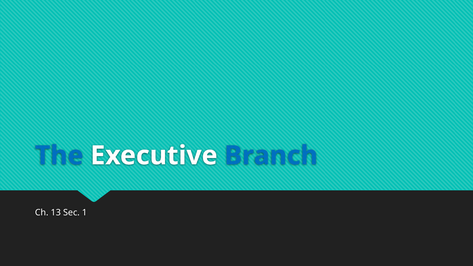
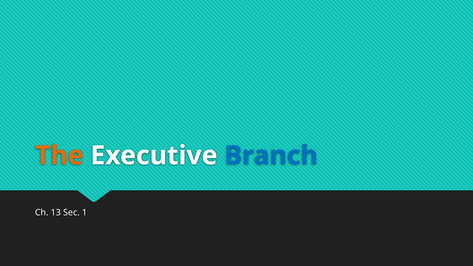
The colour: blue -> orange (59, 156)
